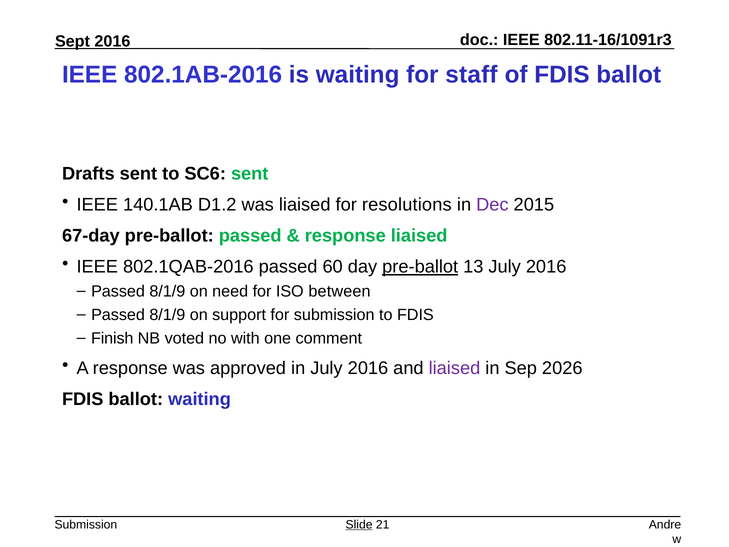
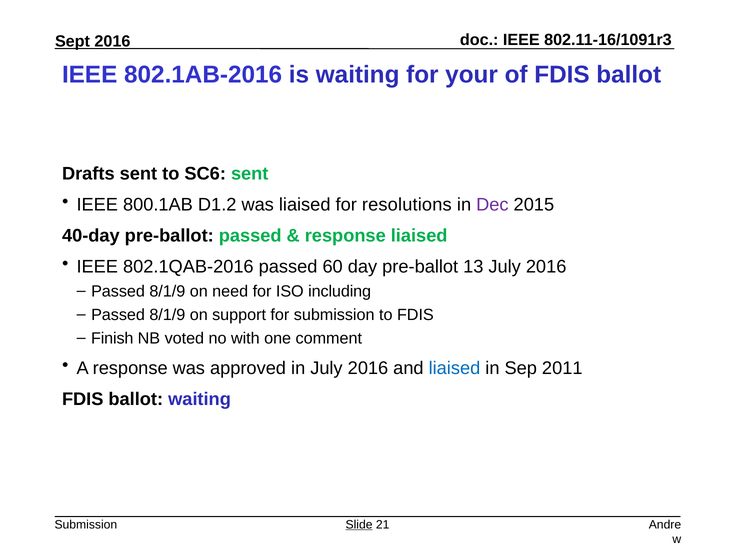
staff: staff -> your (472, 75)
140.1AB: 140.1AB -> 800.1AB (158, 205)
67-day: 67-day -> 40-day (91, 236)
pre-ballot underline: present -> none (420, 267)
between: between -> including (340, 291)
liaised colour: purple -> blue (454, 368)
2026: 2026 -> 2011 (562, 368)
